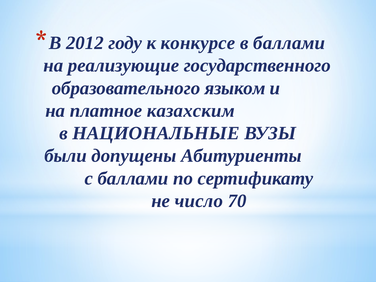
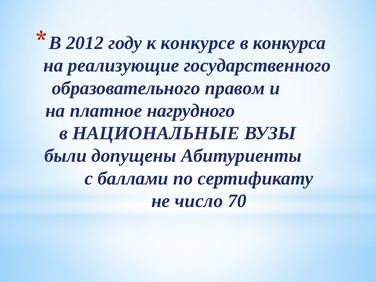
в баллами: баллами -> конкурса (289, 43)
языком: языком -> правом (235, 88)
казахским: казахским -> нагрудного (191, 111)
